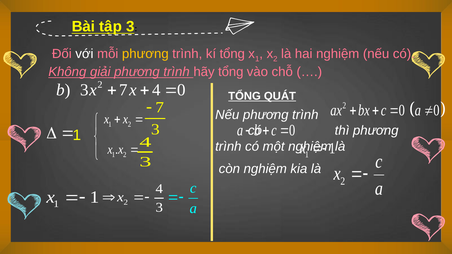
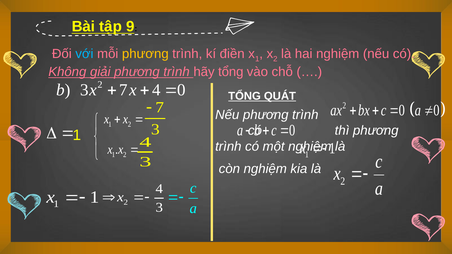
tập 3: 3 -> 9 (130, 27)
với colour: white -> light blue (84, 54)
kí tổng: tổng -> điền (232, 54)
